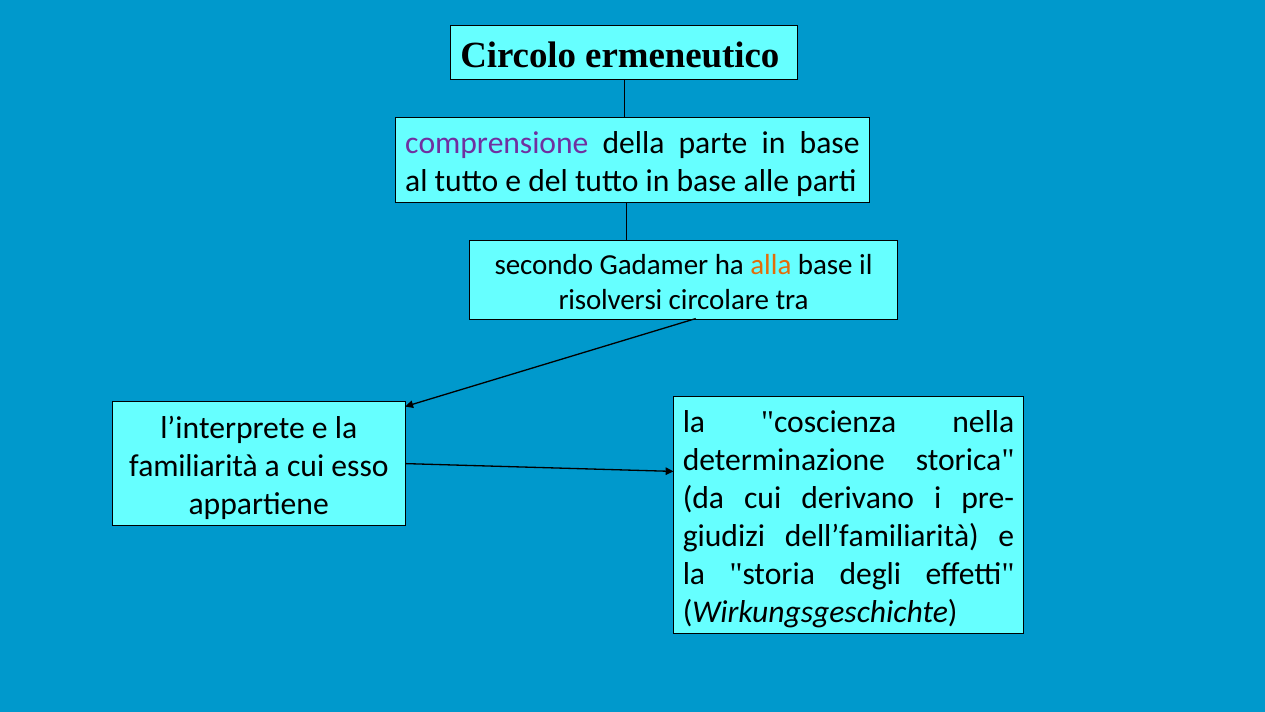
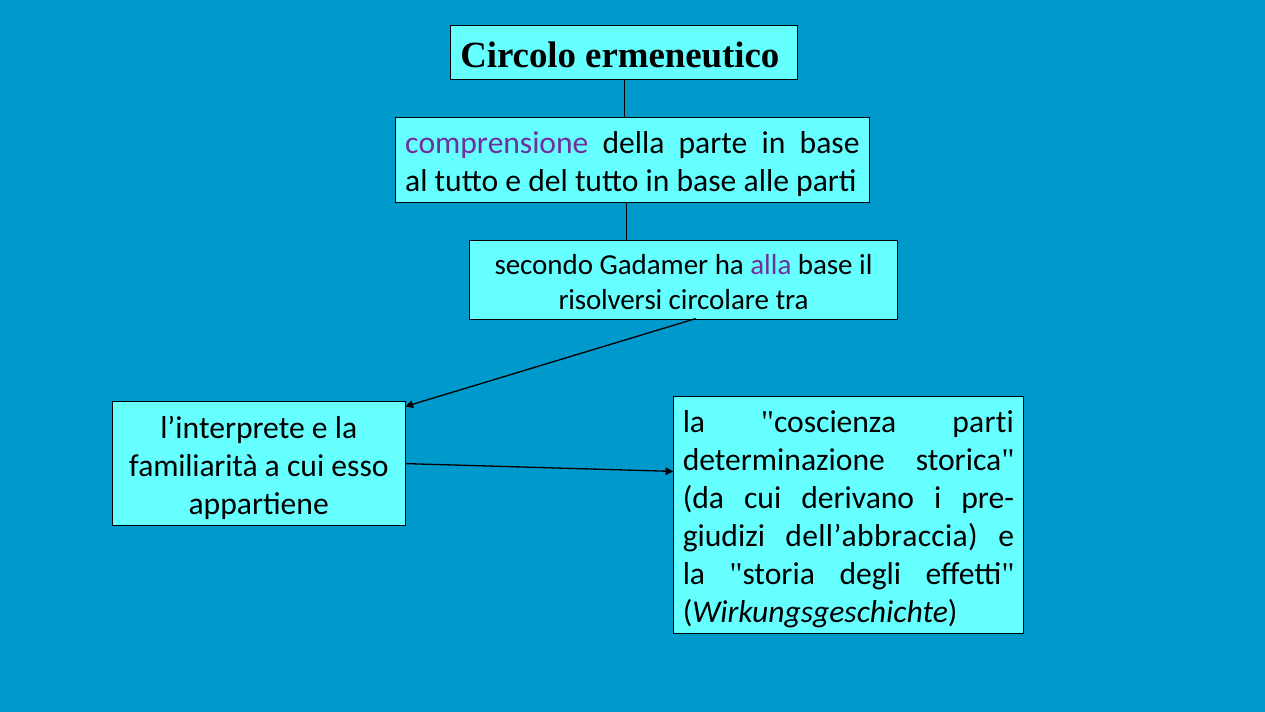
alla colour: orange -> purple (771, 264)
coscienza nella: nella -> parti (983, 422)
dell’familiarità: dell’familiarità -> dell’abbraccia (882, 536)
